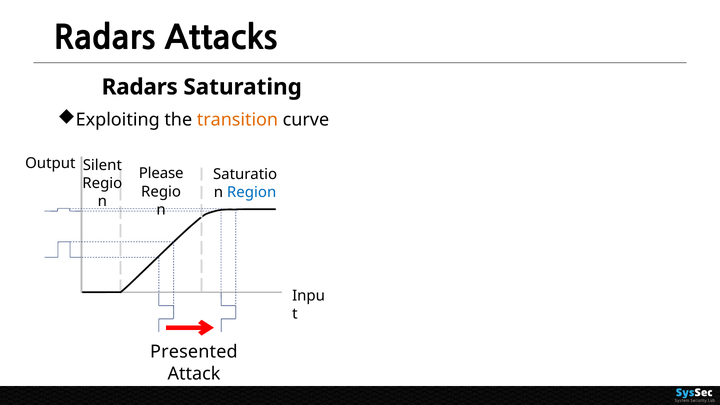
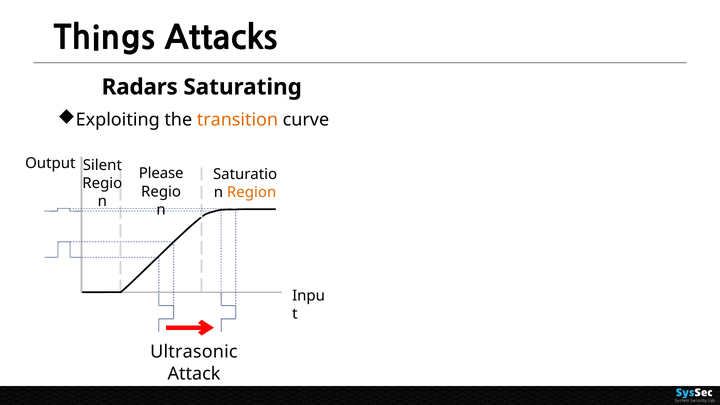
Radars: Radars -> Things (104, 39)
Region colour: blue -> orange (252, 193)
Presented: Presented -> Ultrasonic (194, 352)
